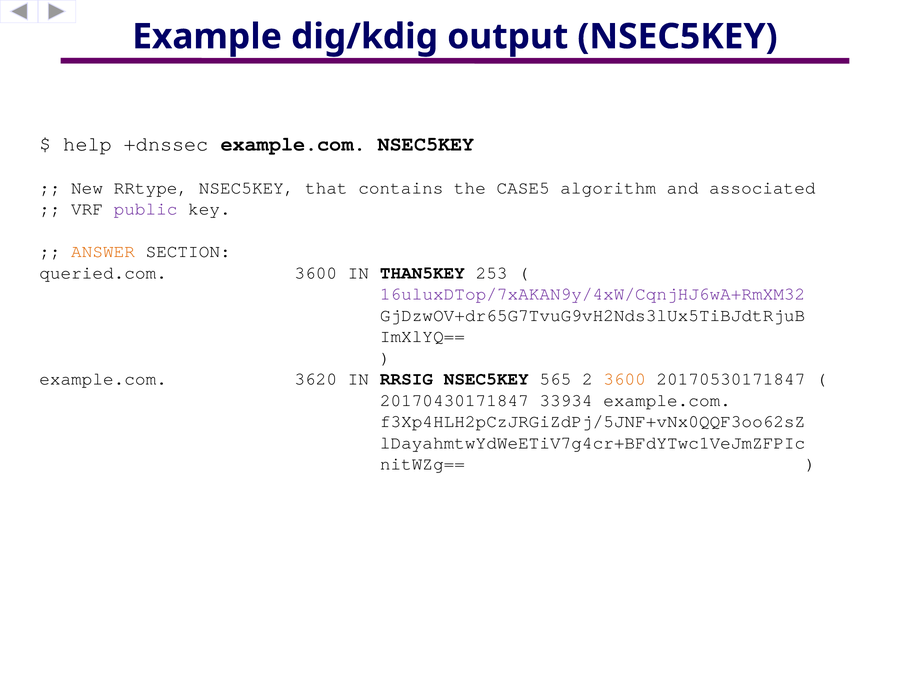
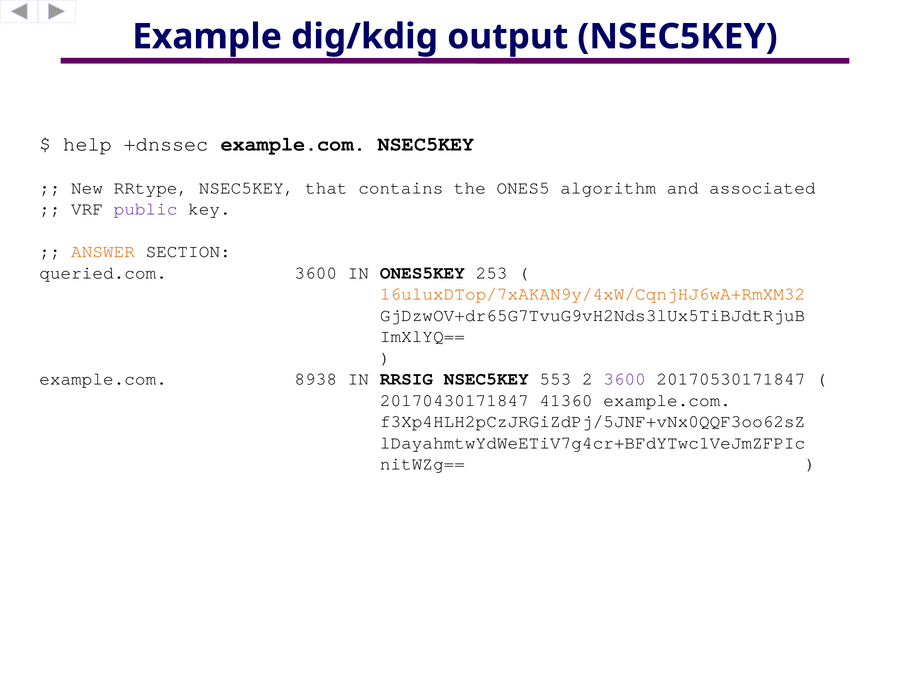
CASE5: CASE5 -> ONES5 (523, 188)
THAN5KEY: THAN5KEY -> ONES5KEY (422, 273)
16uluxDTop/7xAKAN9y/4xW/CqnjHJ6wA+RmXM32 colour: purple -> orange (593, 294)
3620: 3620 -> 8938 (316, 379)
565: 565 -> 553 (555, 379)
3600 colour: orange -> purple (625, 379)
33934: 33934 -> 41360 (566, 400)
